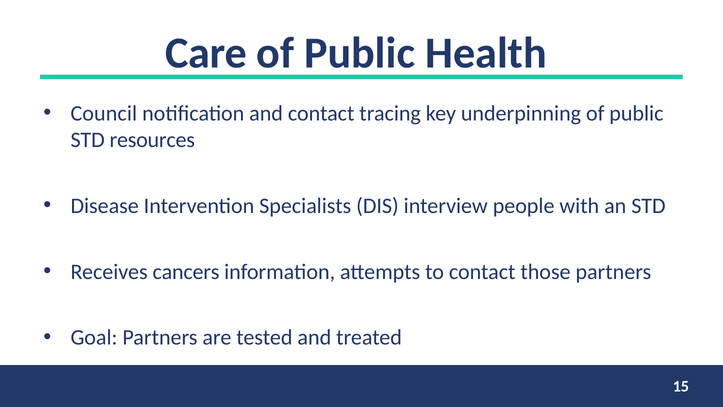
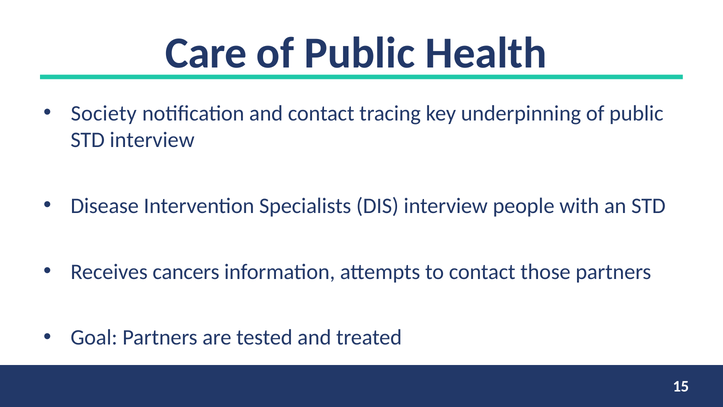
Council: Council -> Society (104, 113)
STD resources: resources -> interview (152, 140)
